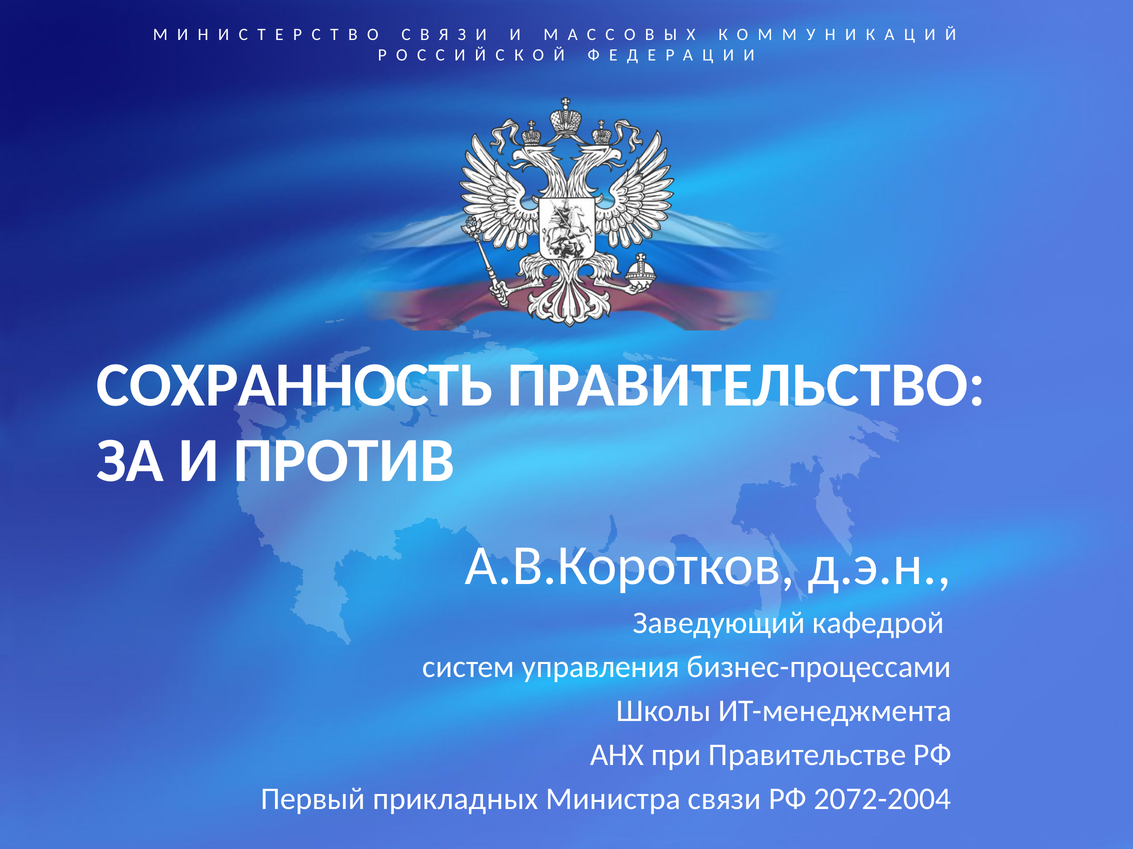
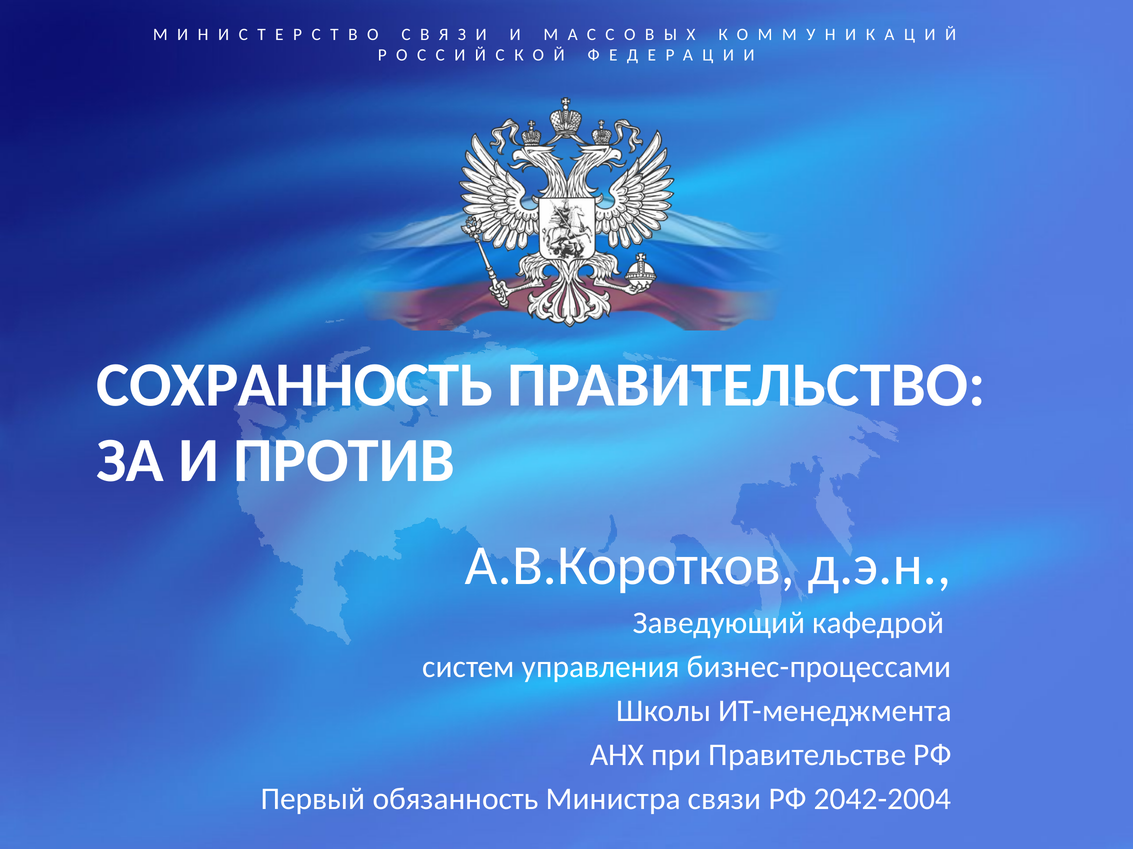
прикладных: прикладных -> обязанность (456, 800)
2072-2004: 2072-2004 -> 2042-2004 (883, 800)
